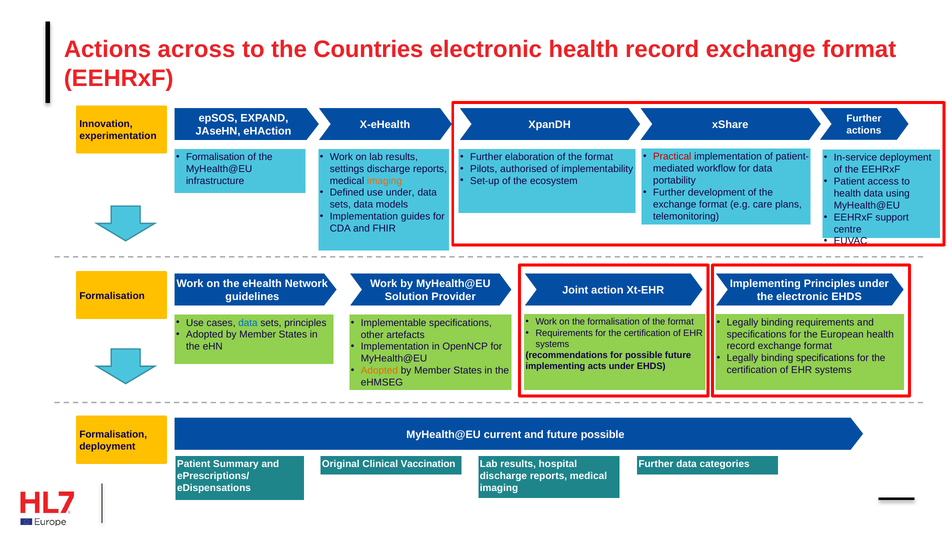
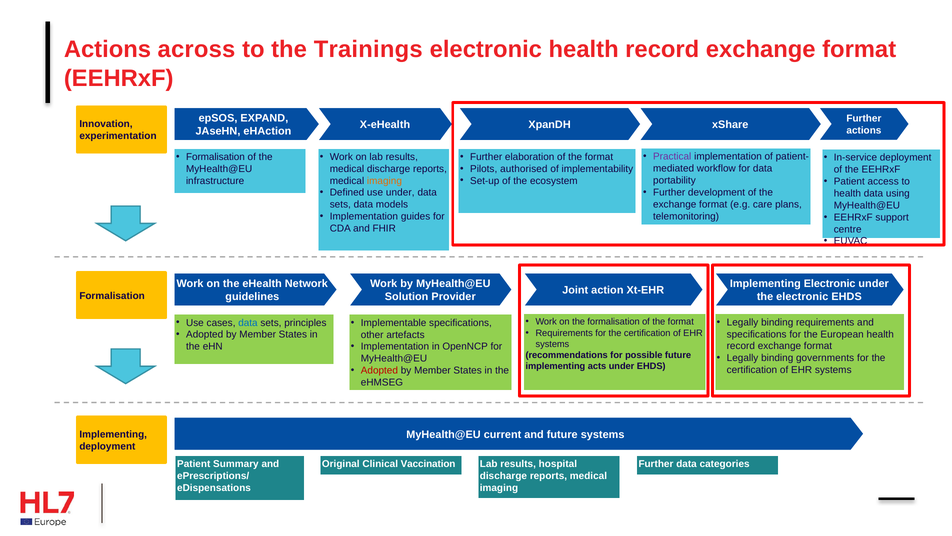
Countries: Countries -> Trainings (368, 50)
Practical colour: red -> purple (672, 157)
settings: settings -> medical (347, 169)
Implementing Principles: Principles -> Electronic (830, 284)
binding specifications: specifications -> governments (825, 358)
Adopted colour: orange -> red (379, 370)
future possible: possible -> systems (603, 434)
Formalisation: Formalisation -> Implementing (113, 434)
